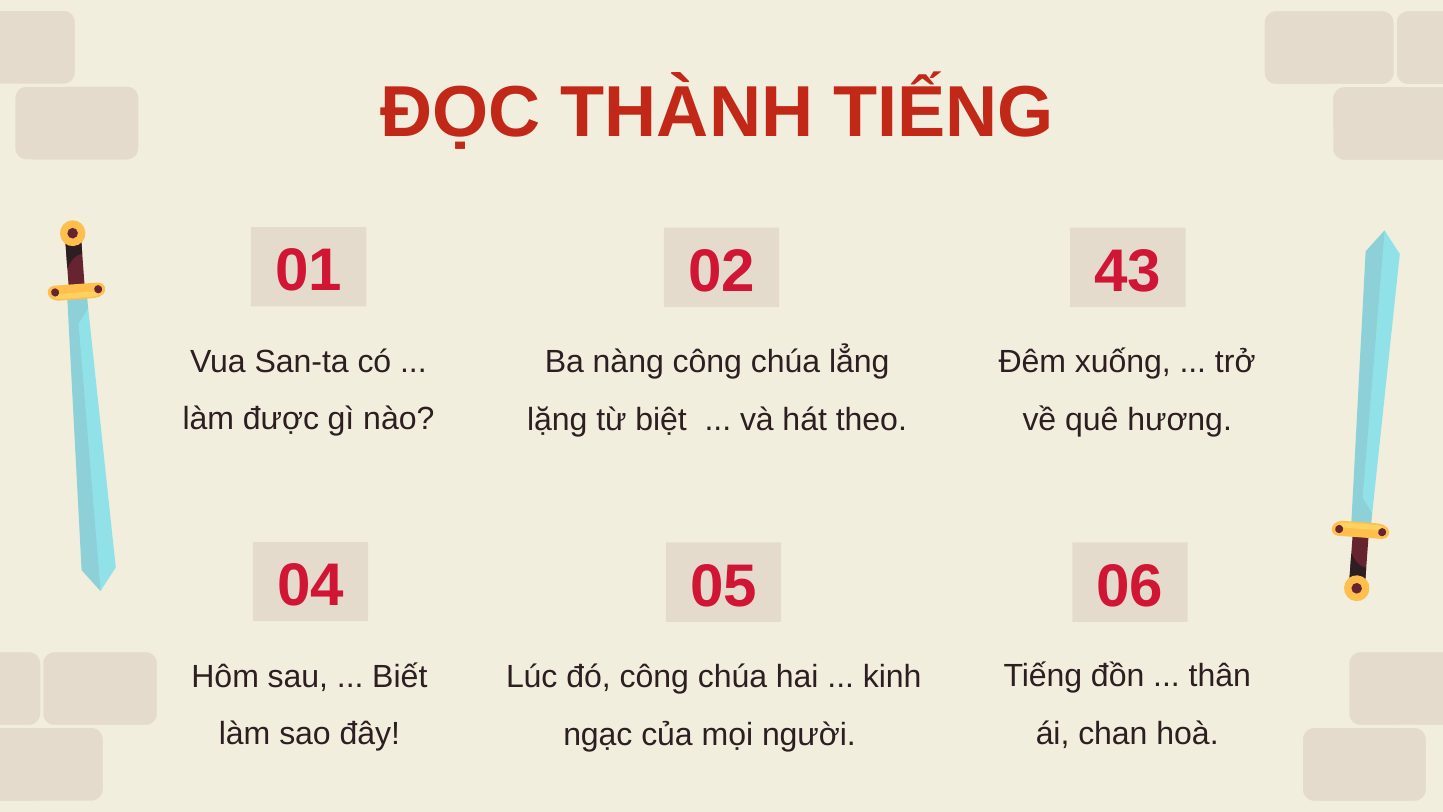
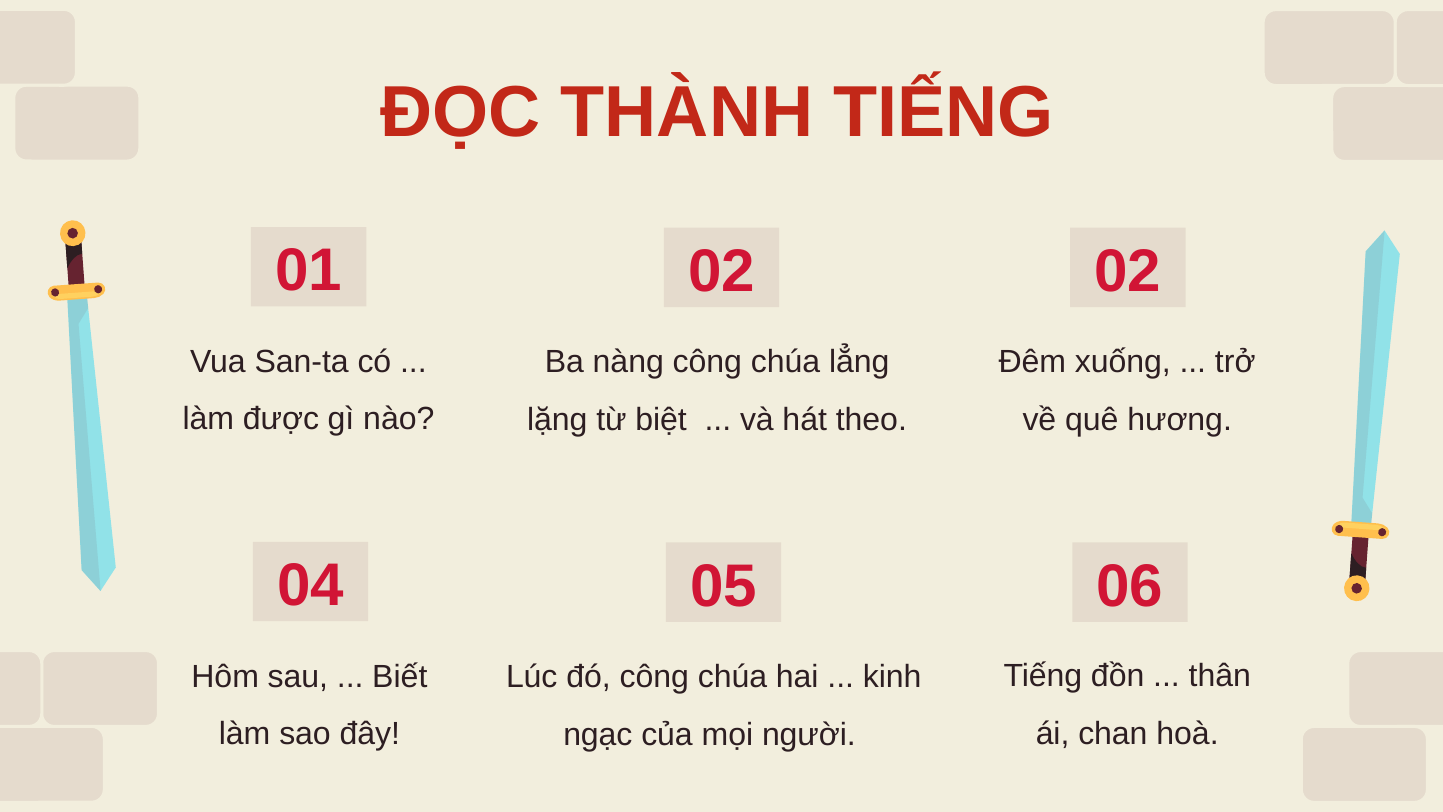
02 43: 43 -> 02 (1128, 271)
